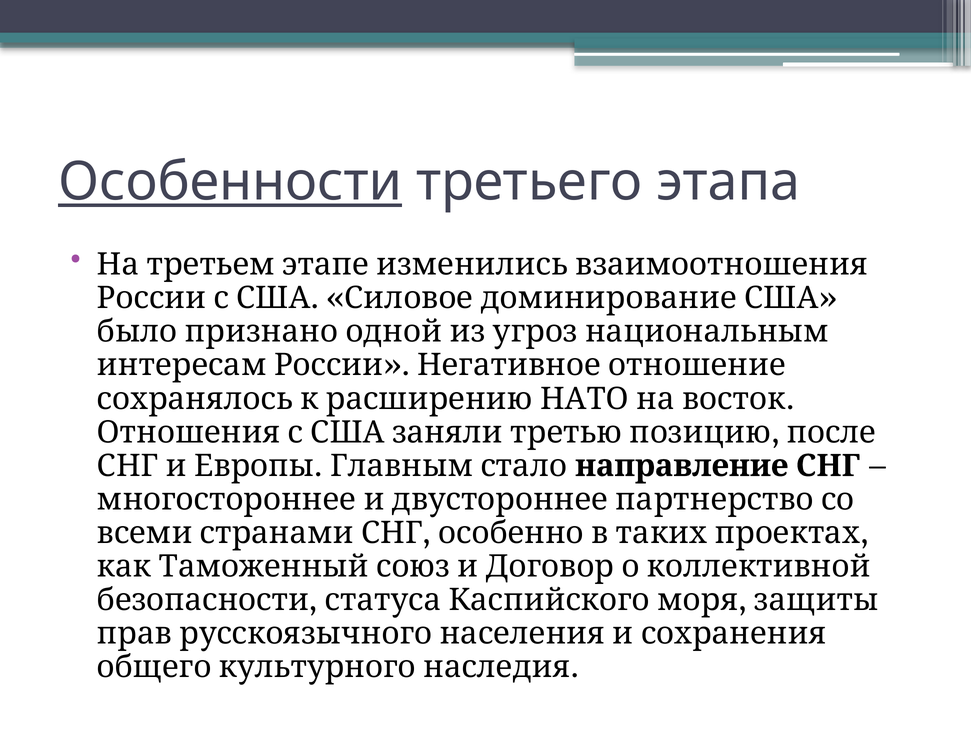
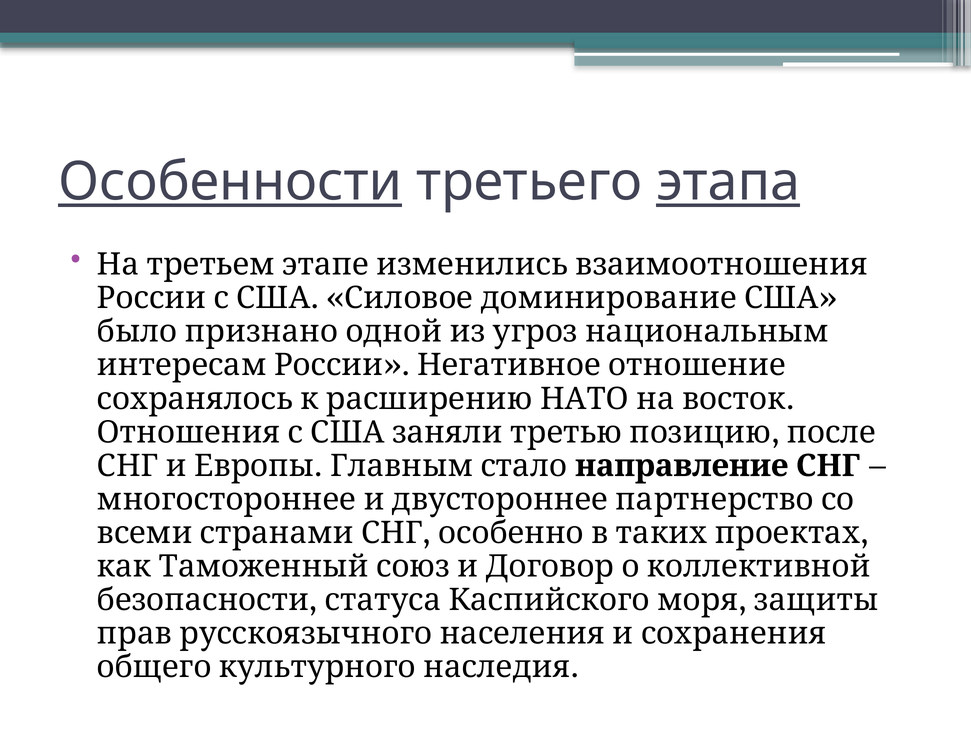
этапа underline: none -> present (728, 182)
